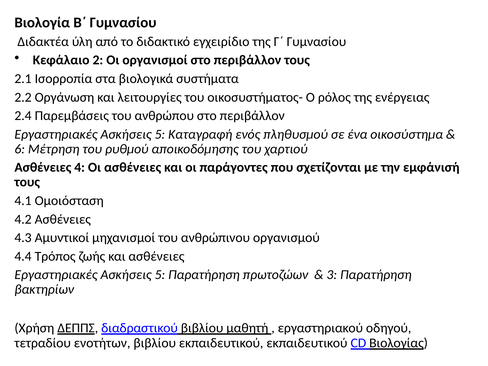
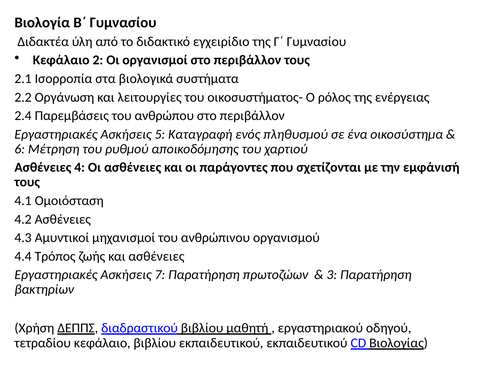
5: 5 -> 7 (160, 275)
τετραδίου ενοτήτων: ενοτήτων -> κεφάλαιο (102, 343)
